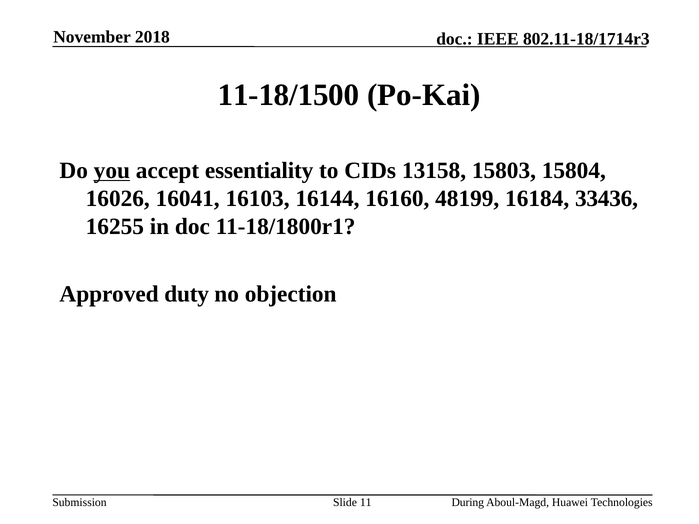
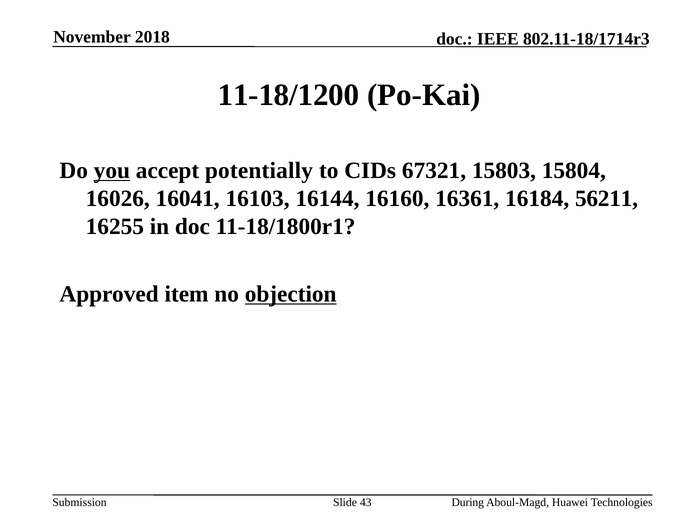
11-18/1500: 11-18/1500 -> 11-18/1200 (289, 95)
essentiality: essentiality -> potentially (259, 171)
13158: 13158 -> 67321 (434, 171)
48199: 48199 -> 16361 (467, 199)
33436: 33436 -> 56211 (606, 199)
duty: duty -> item (187, 294)
objection underline: none -> present (291, 294)
11: 11 -> 43 (366, 503)
